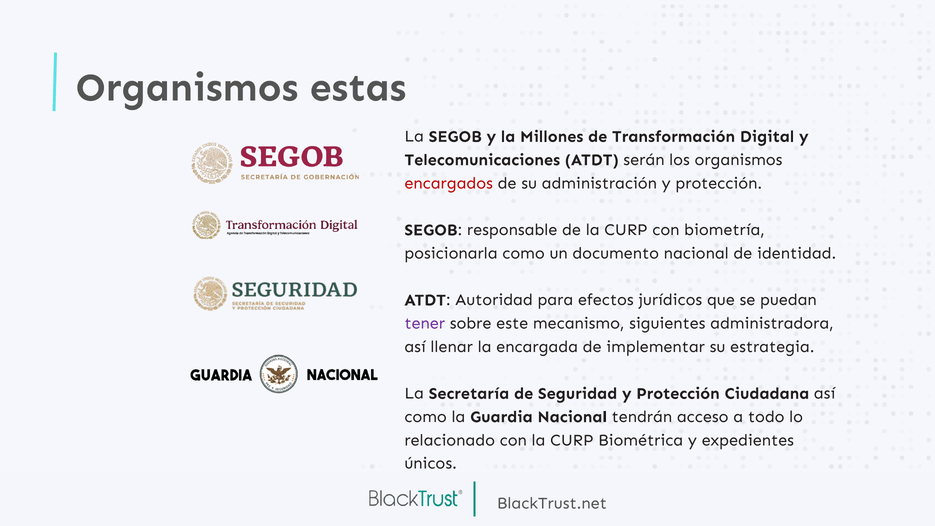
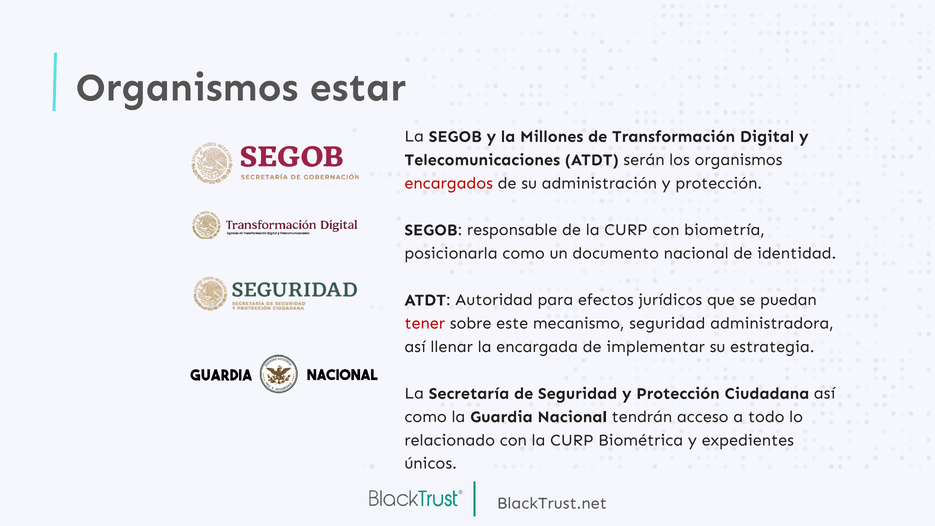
estas: estas -> estar (358, 88)
tener colour: purple -> red (425, 323)
mecanismo siguientes: siguientes -> seguridad (667, 323)
